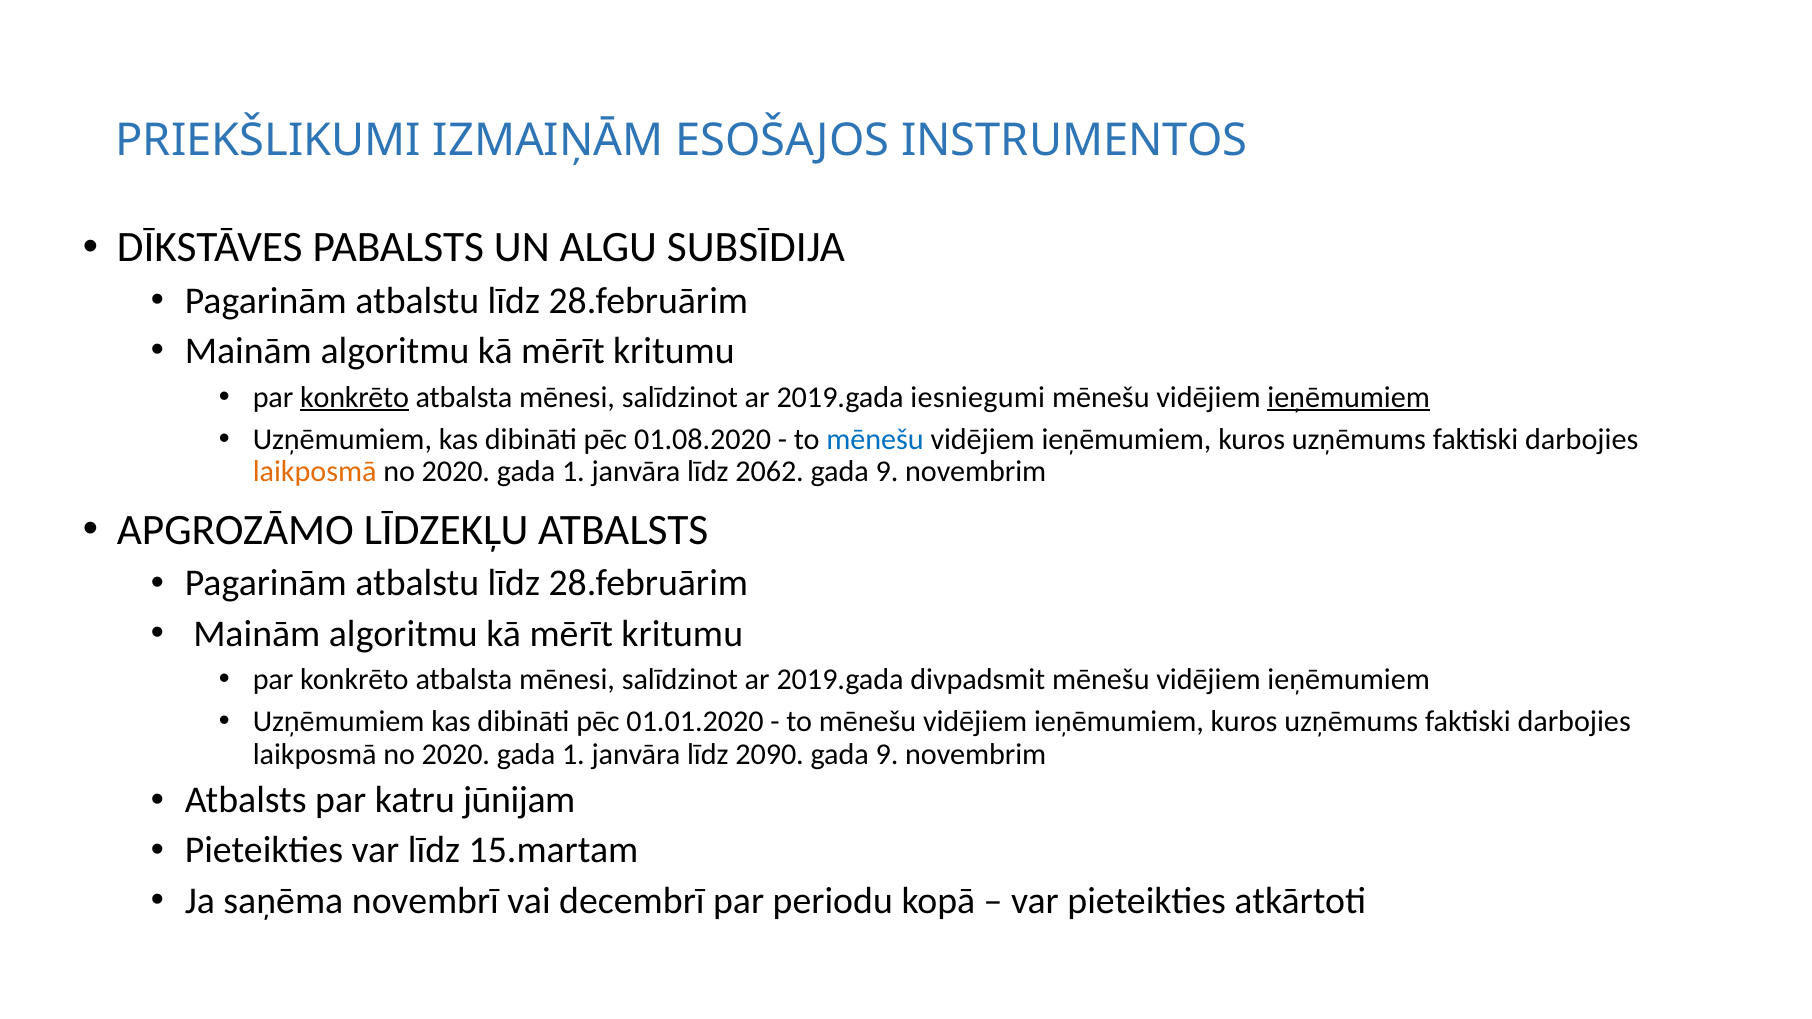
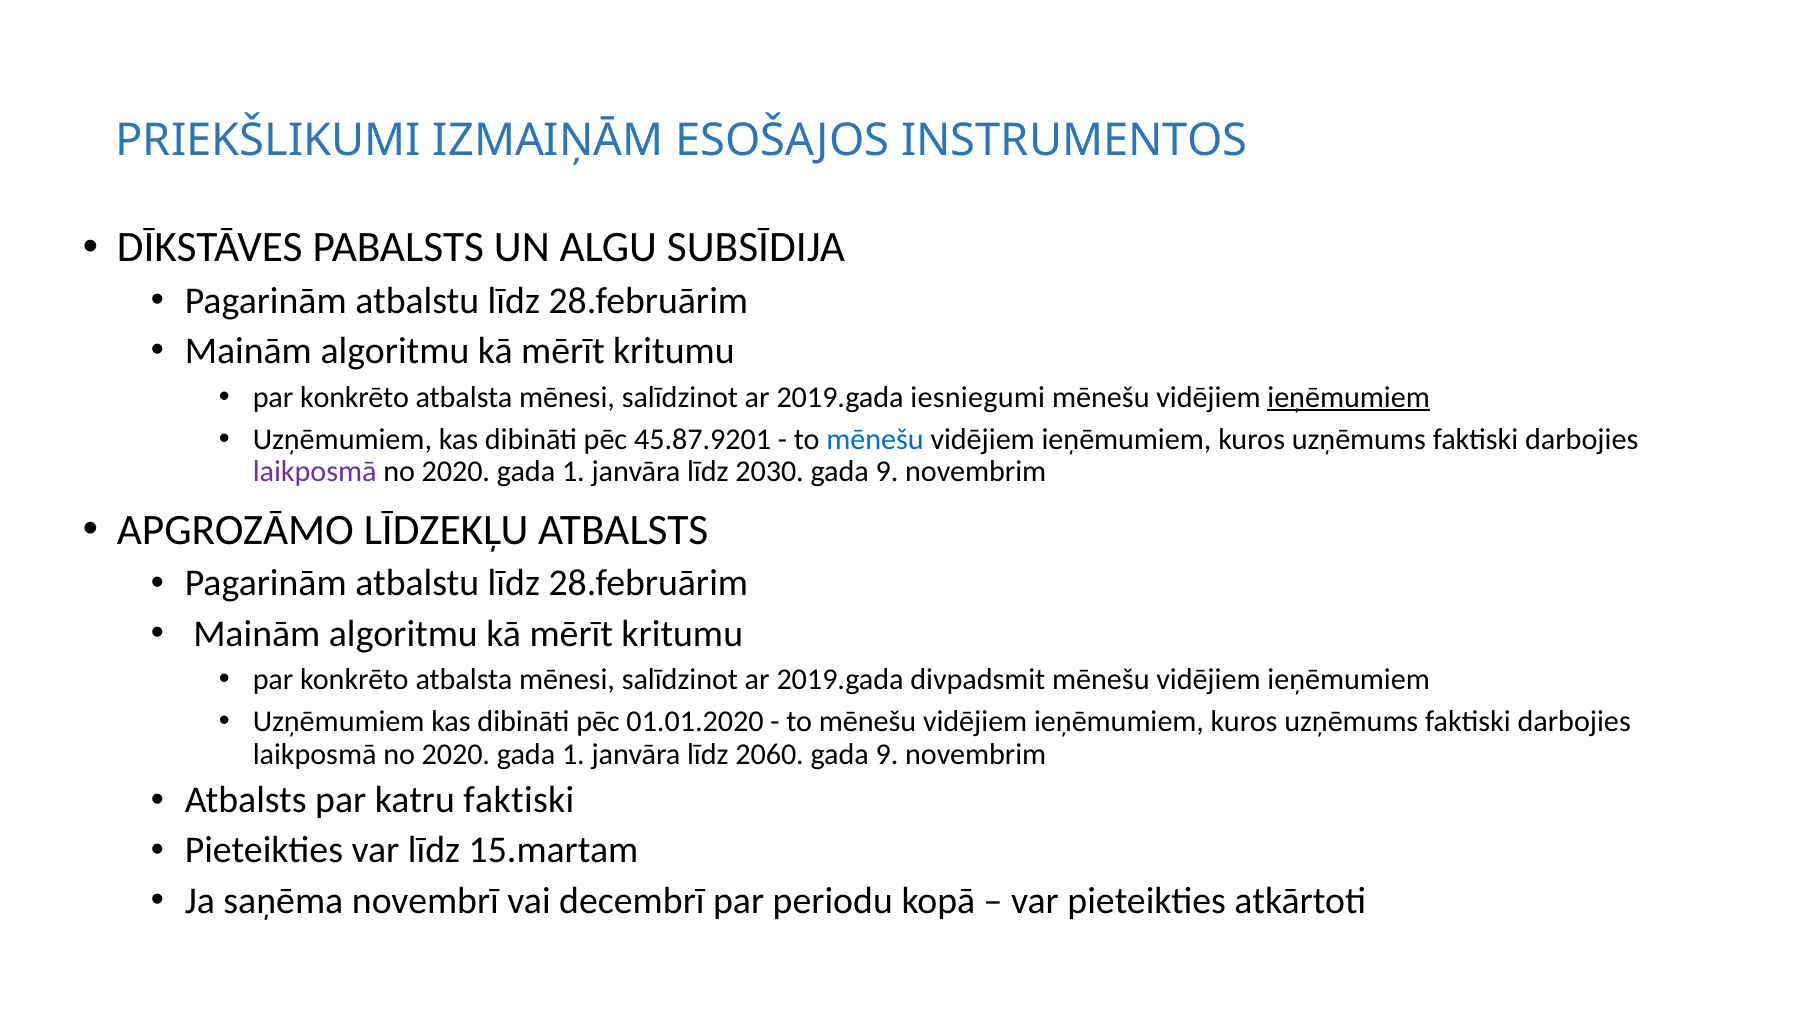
konkrēto underline: present -> none (355, 397)
01.08.2020: 01.08.2020 -> 45.87.9201 (703, 439)
laikposmā colour: orange -> purple (315, 472)
2062: 2062 -> 2030 (770, 472)
2090: 2090 -> 2060 (770, 754)
katru jūnijam: jūnijam -> faktiski (519, 801)
